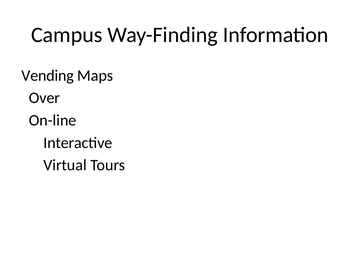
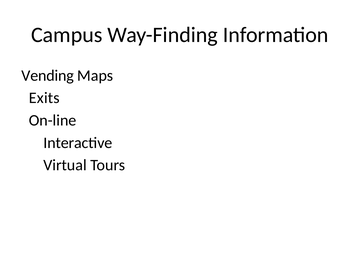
Over: Over -> Exits (44, 98)
